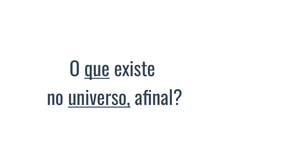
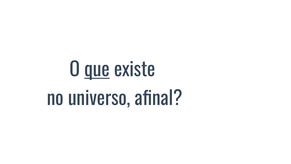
universo underline: present -> none (99, 99)
